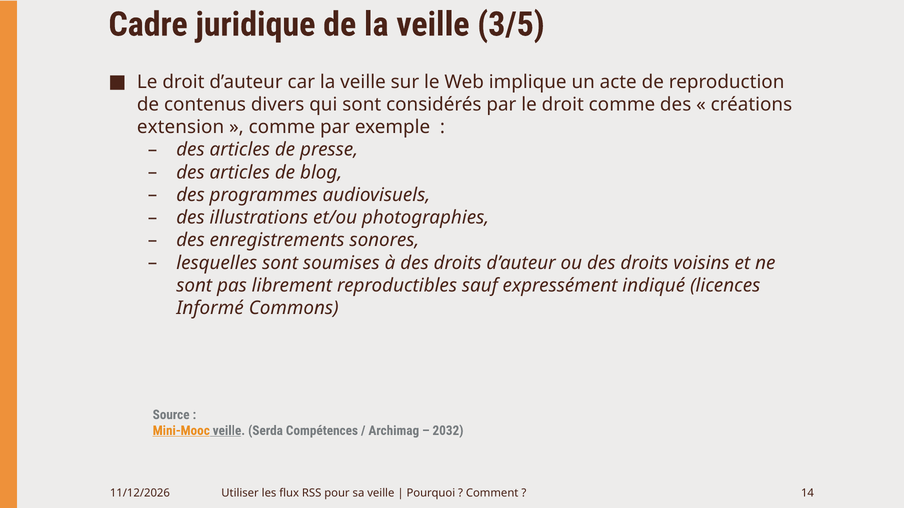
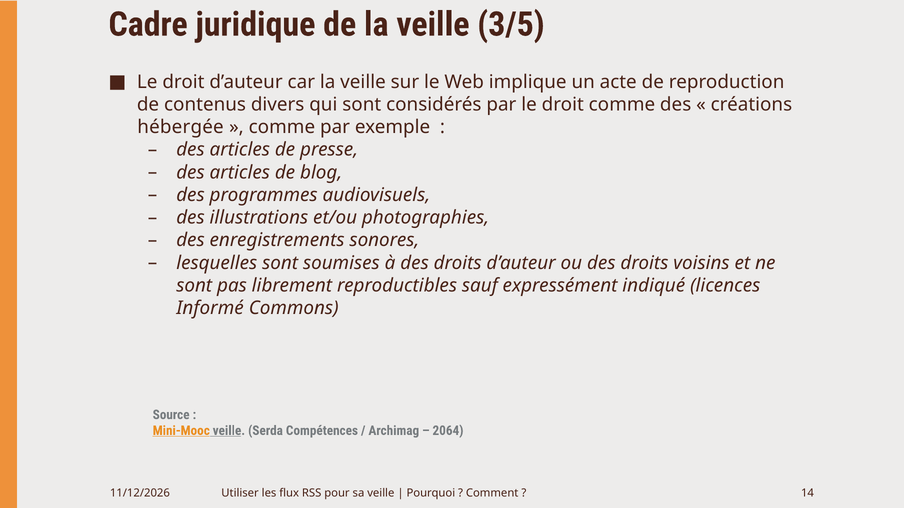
extension: extension -> hébergée (181, 127)
2032: 2032 -> 2064 (448, 431)
